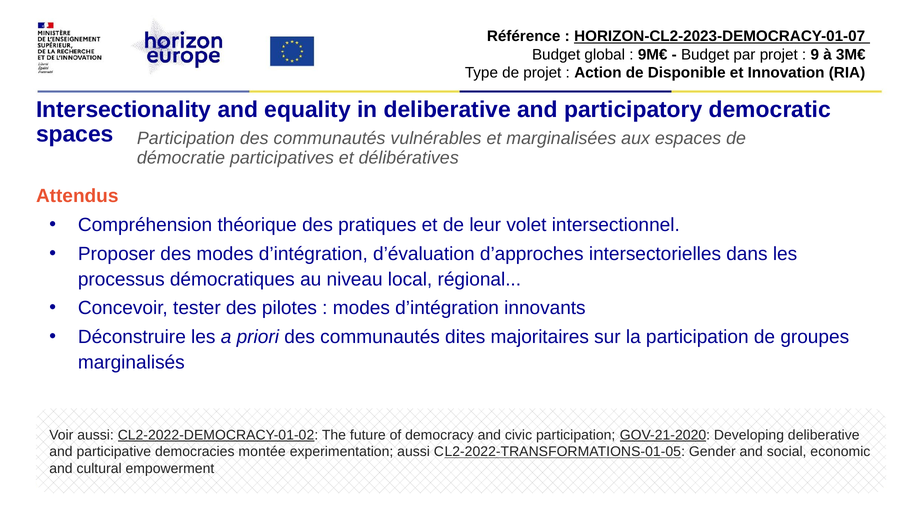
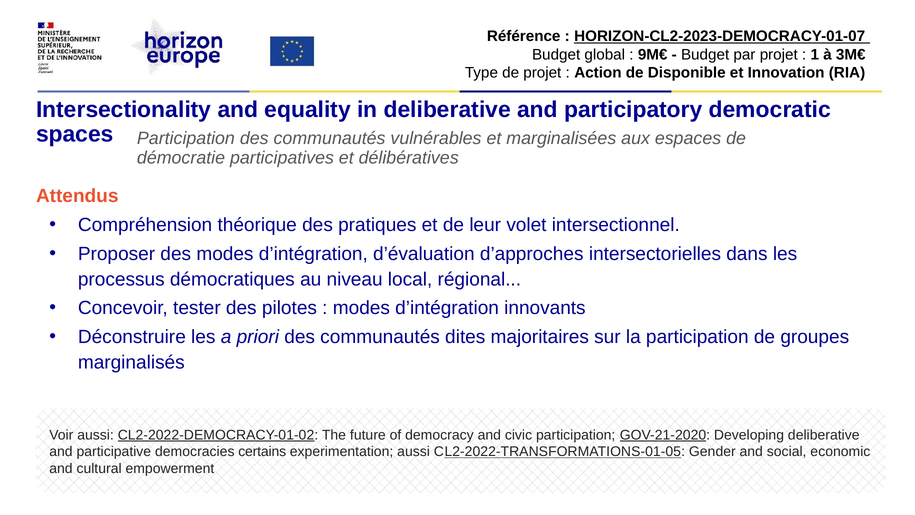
9: 9 -> 1 (815, 54)
montée: montée -> certains (262, 451)
